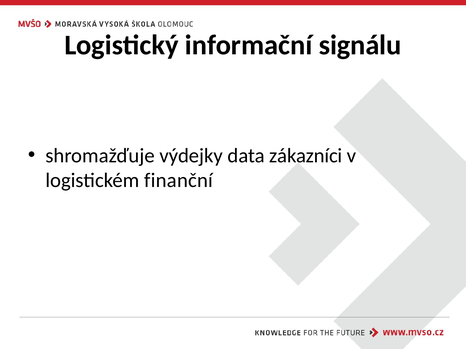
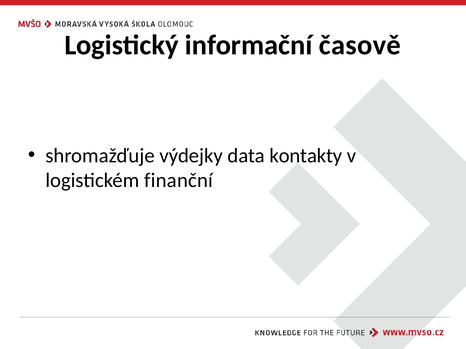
signálu: signálu -> časově (360, 45)
zákazníci: zákazníci -> kontakty (306, 156)
